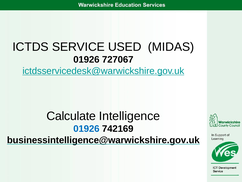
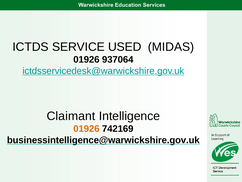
727067: 727067 -> 937064 (118, 59)
Calculate: Calculate -> Claimant (71, 116)
01926 colour: blue -> orange (86, 128)
